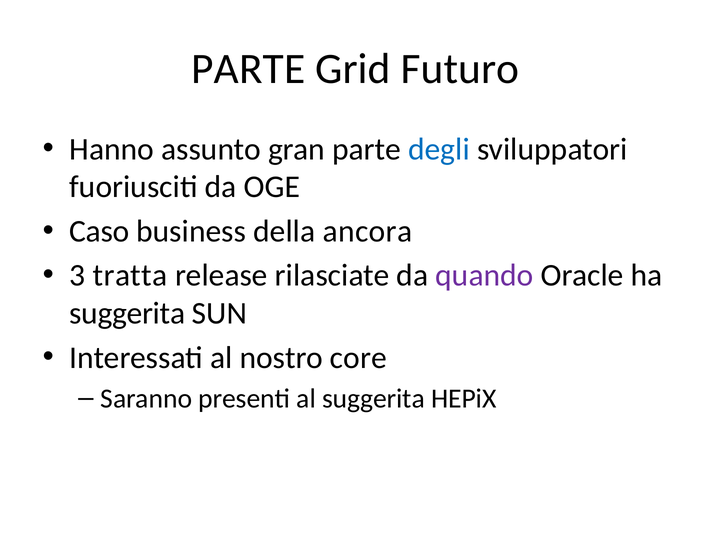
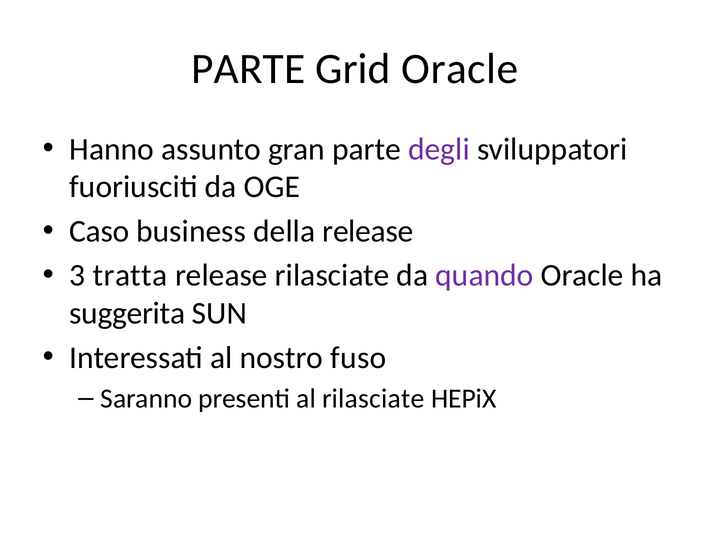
Grid Futuro: Futuro -> Oracle (460, 69)
degli colour: blue -> purple (439, 149)
della ancora: ancora -> release (368, 231)
core: core -> fuso (358, 358)
al suggerita: suggerita -> rilasciate (373, 399)
